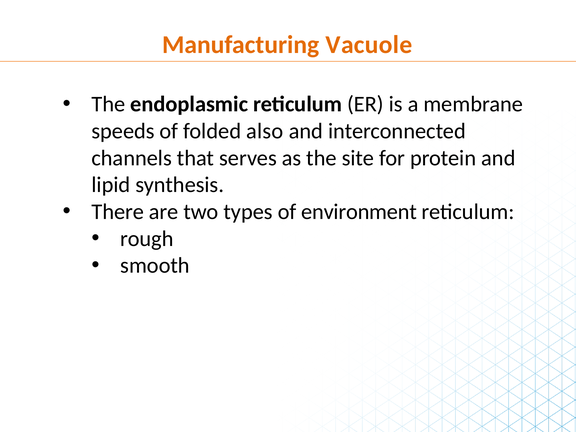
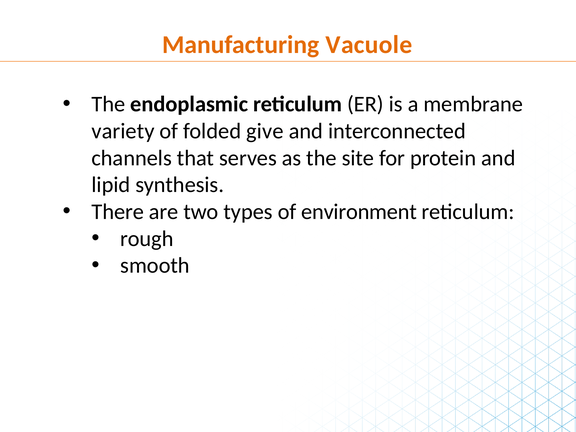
speeds: speeds -> variety (123, 131)
also: also -> give (265, 131)
